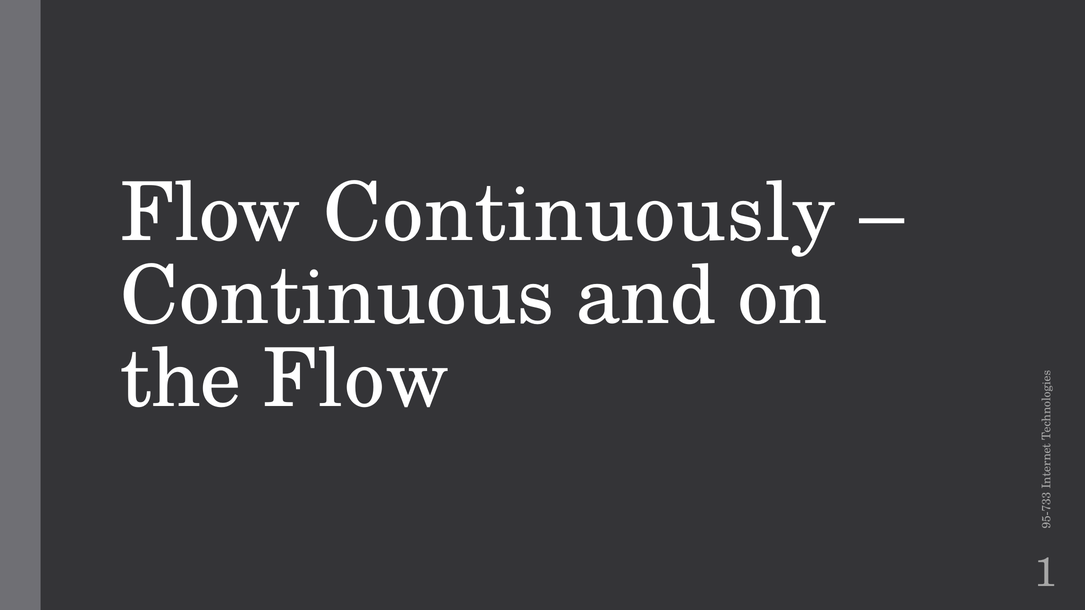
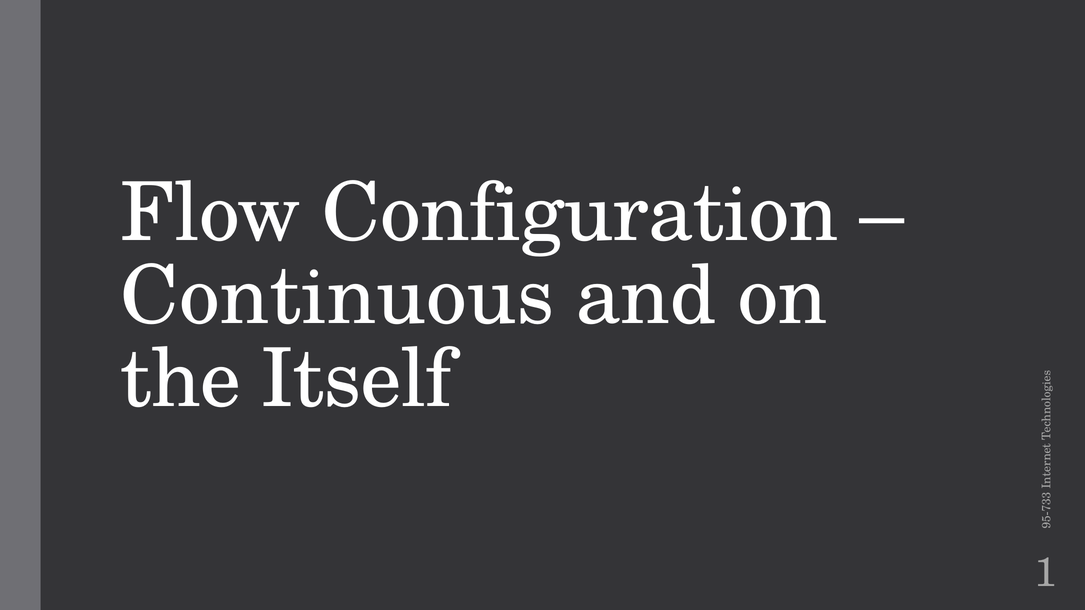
Continuously: Continuously -> Configuration (580, 214)
the Flow: Flow -> Itself (357, 380)
